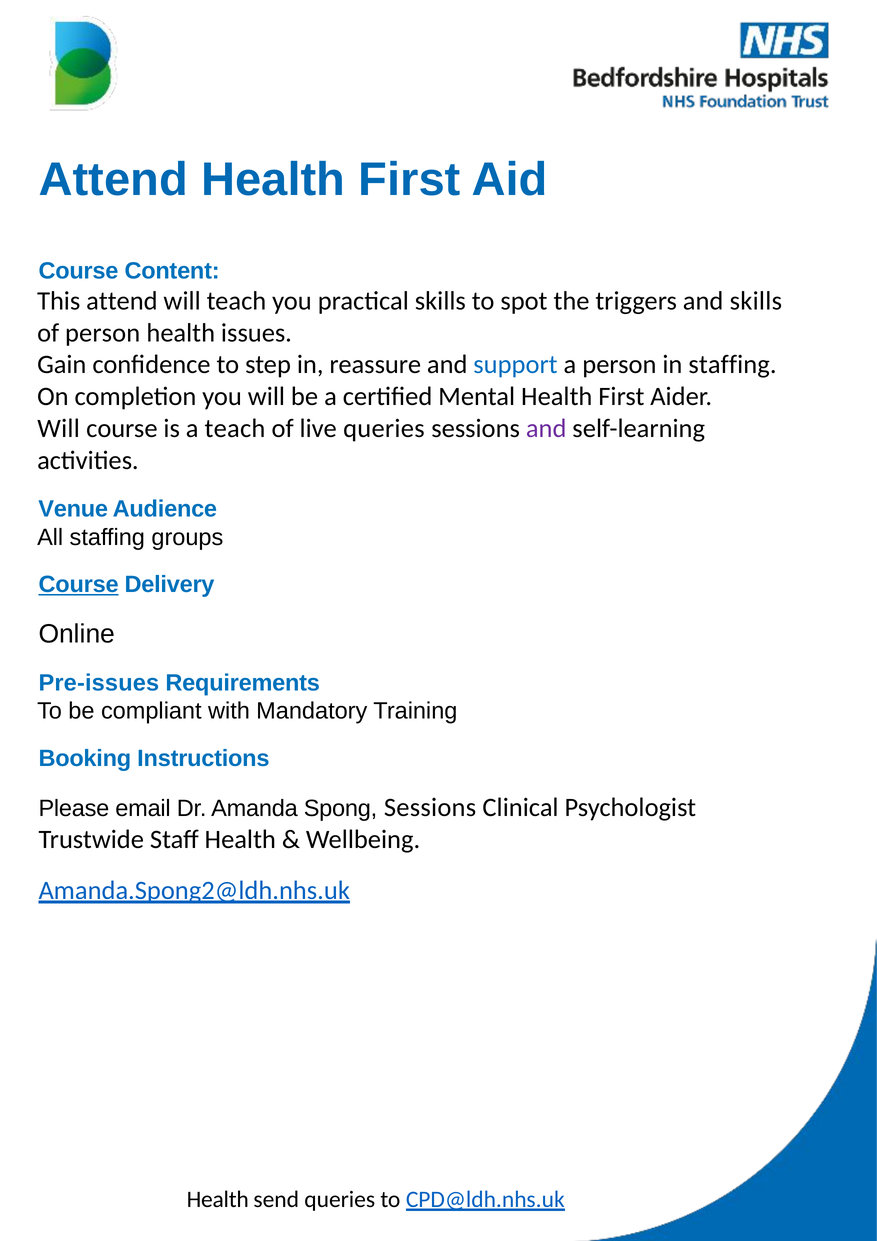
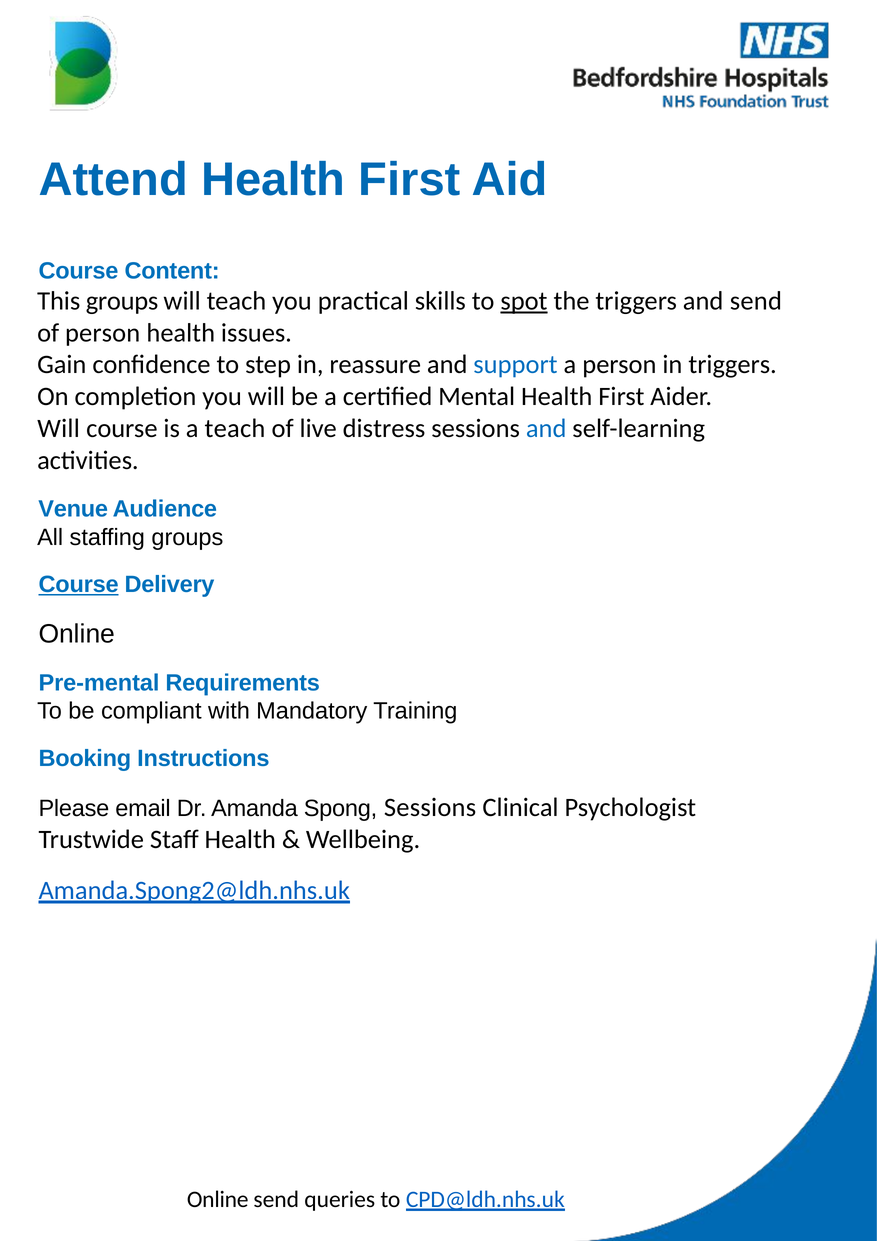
This attend: attend -> groups (122, 301)
spot underline: none -> present (524, 301)
and skills: skills -> send (756, 301)
in staffing: staffing -> triggers (733, 365)
live queries: queries -> distress (384, 428)
and colour: purple -> blue (546, 428)
Pre-issues: Pre-issues -> Pre-mental (99, 683)
Health: Health -> Online (218, 1199)
